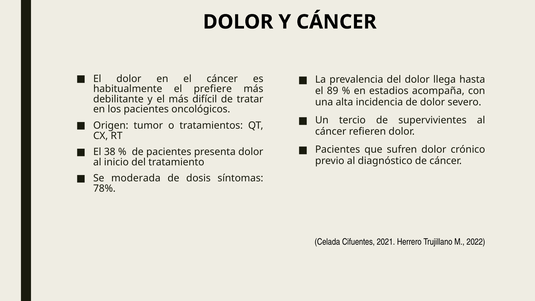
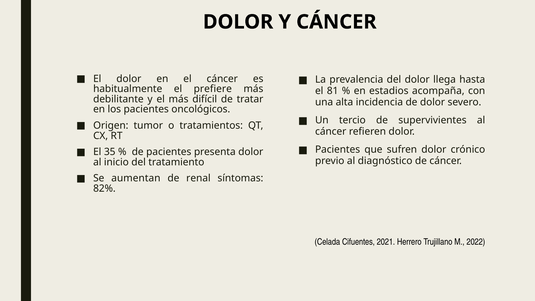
89: 89 -> 81 (333, 91)
38: 38 -> 35 (110, 152)
moderada: moderada -> aumentan (136, 178)
dosis: dosis -> renal (198, 178)
78%: 78% -> 82% (104, 188)
